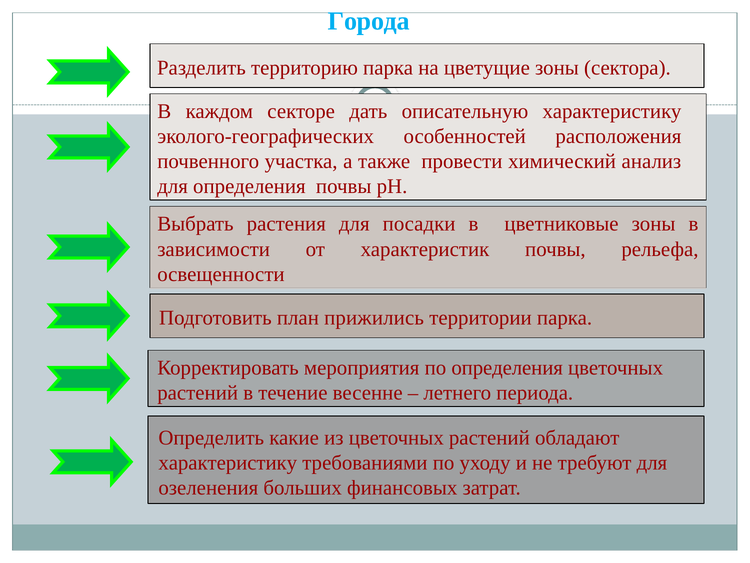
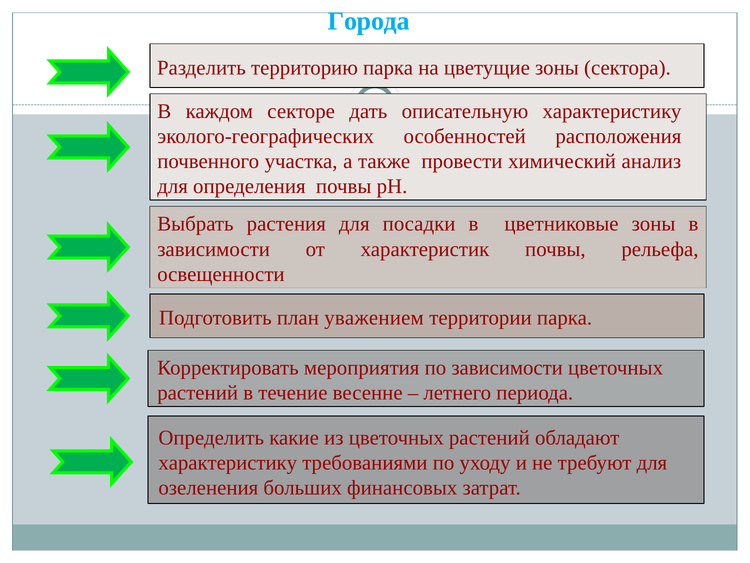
прижились: прижились -> уважением (374, 318)
по определения: определения -> зависимости (507, 368)
